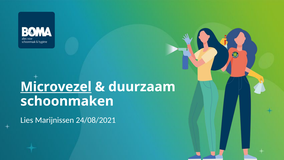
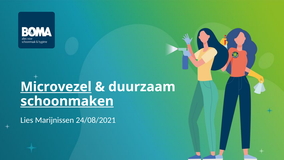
schoonmaken underline: none -> present (67, 101)
